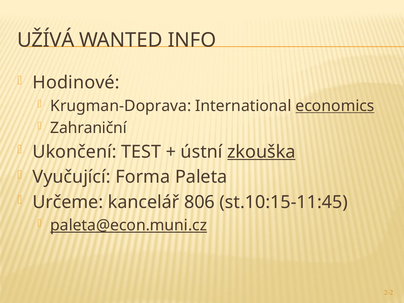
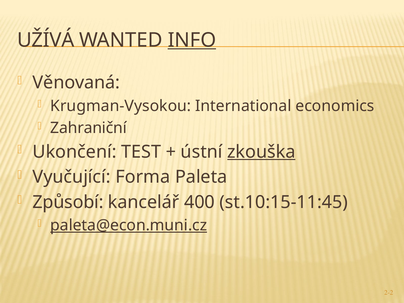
INFO underline: none -> present (192, 40)
Hodinové: Hodinové -> Věnovaná (76, 83)
Krugman-Doprava: Krugman-Doprava -> Krugman-Vysokou (121, 106)
economics underline: present -> none (335, 106)
Určeme: Určeme -> Způsobí (68, 202)
806: 806 -> 400 (199, 202)
